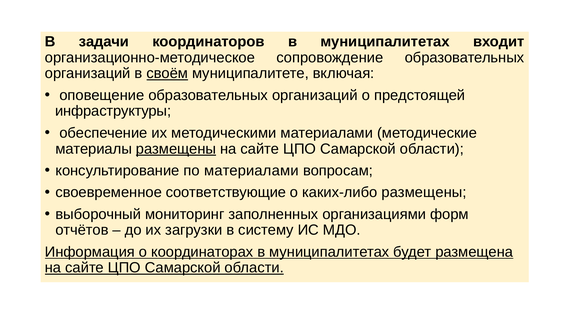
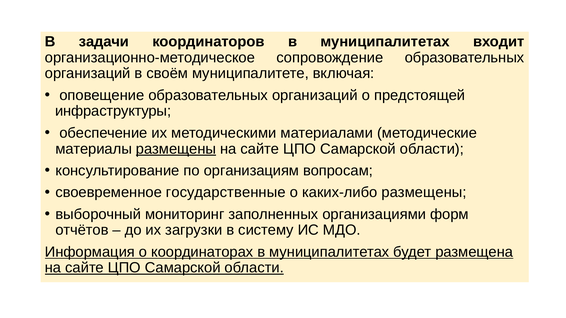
своём underline: present -> none (167, 74)
по материалами: материалами -> организациям (251, 171)
соответствующие: соответствующие -> государственные (226, 193)
